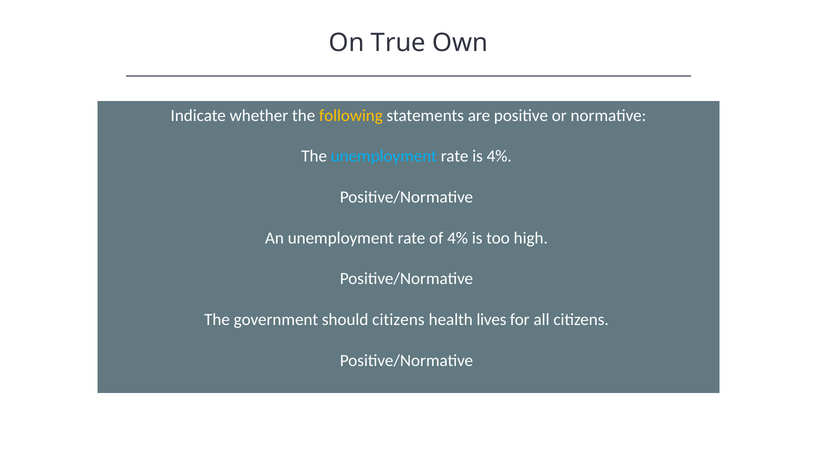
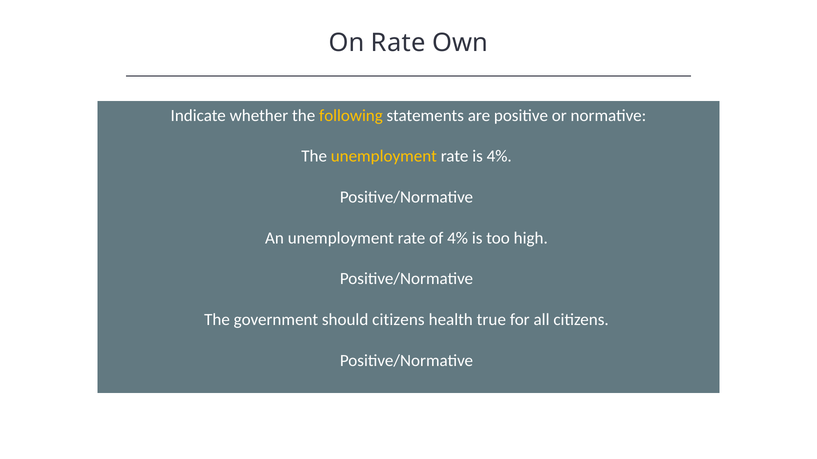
On True: True -> Rate (398, 43)
unemployment colour: light blue -> yellow (384, 157)
lives: lives -> true (491, 320)
